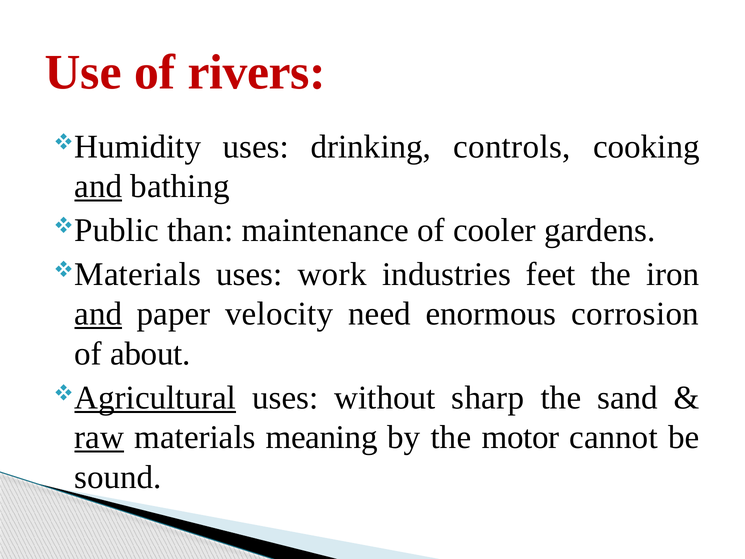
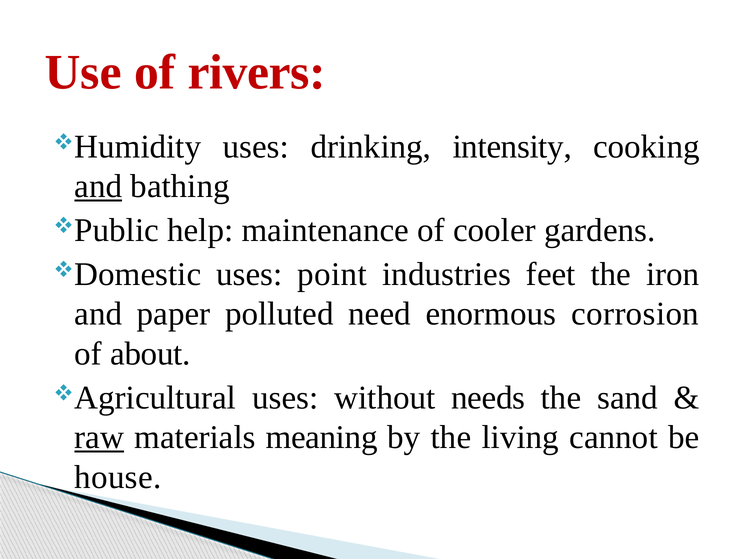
controls: controls -> intensity (512, 147)
than: than -> help (200, 230)
Materials: Materials -> Domestic (138, 274)
work: work -> point (332, 274)
and underline: present -> none (98, 314)
velocity: velocity -> polluted (279, 314)
Agricultural underline: present -> none (155, 397)
sharp: sharp -> needs (488, 397)
motor: motor -> living (520, 437)
sound: sound -> house (118, 477)
